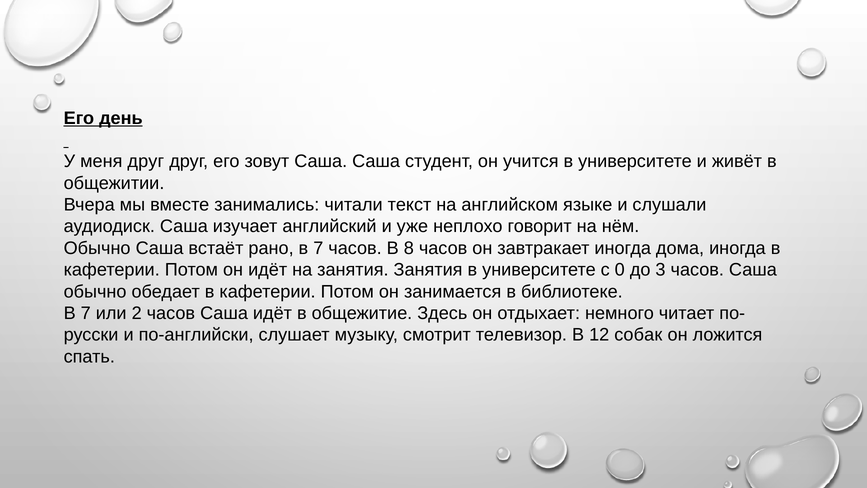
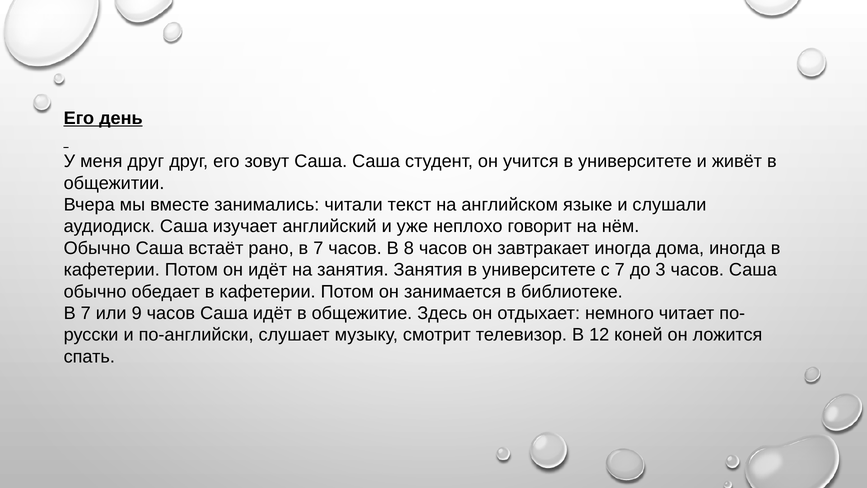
с 0: 0 -> 7 (620, 270)
2: 2 -> 9 (137, 313)
собак: собак -> коней (638, 335)
